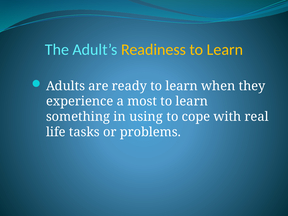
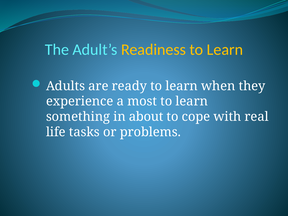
using: using -> about (146, 117)
